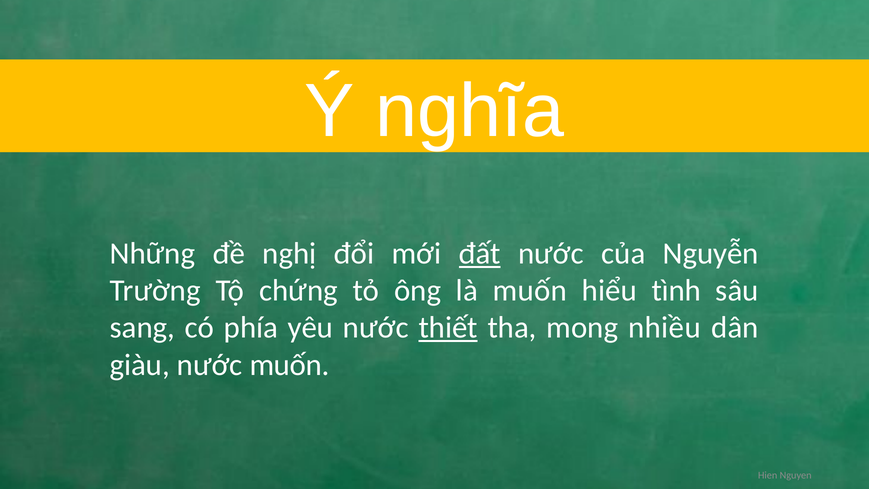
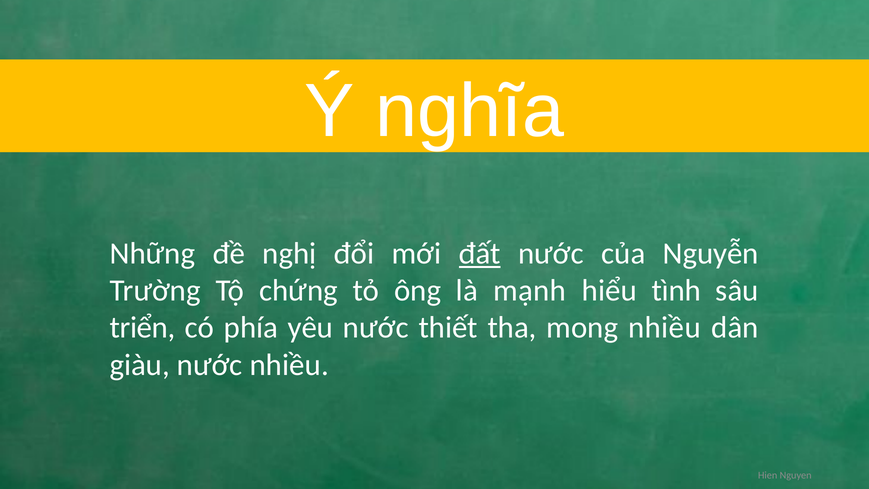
là muốn: muốn -> mạnh (530, 291)
sang: sang -> triển (142, 328)
thiết underline: present -> none (448, 328)
nước muốn: muốn -> nhiều (289, 365)
